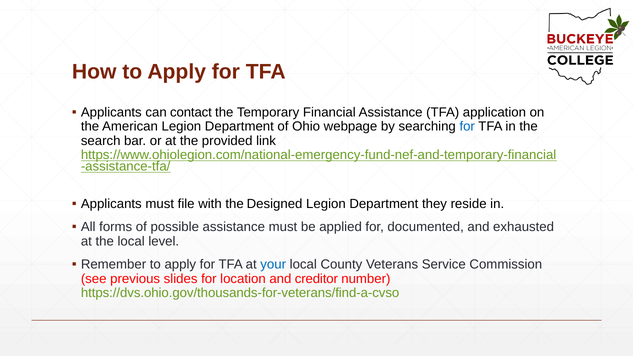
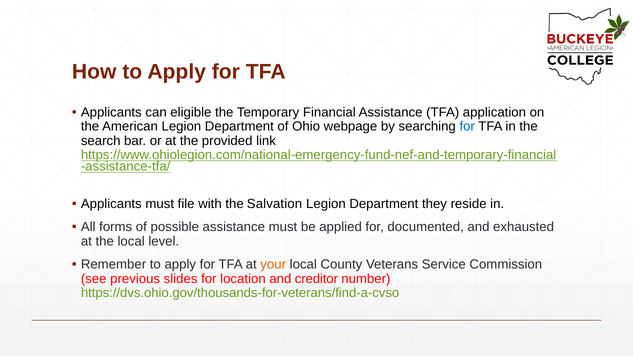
contact: contact -> eligible (191, 112)
Designed: Designed -> Salvation (274, 204)
your colour: blue -> orange (273, 264)
